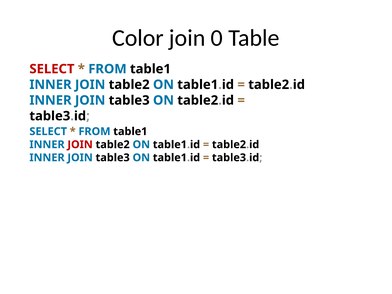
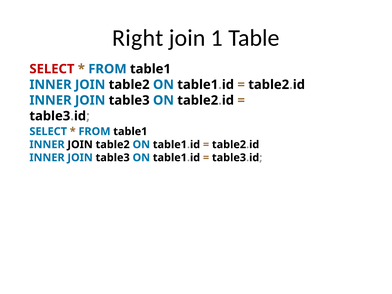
Color: Color -> Right (138, 38)
0: 0 -> 1 (217, 38)
JOIN colour: red -> black (80, 145)
